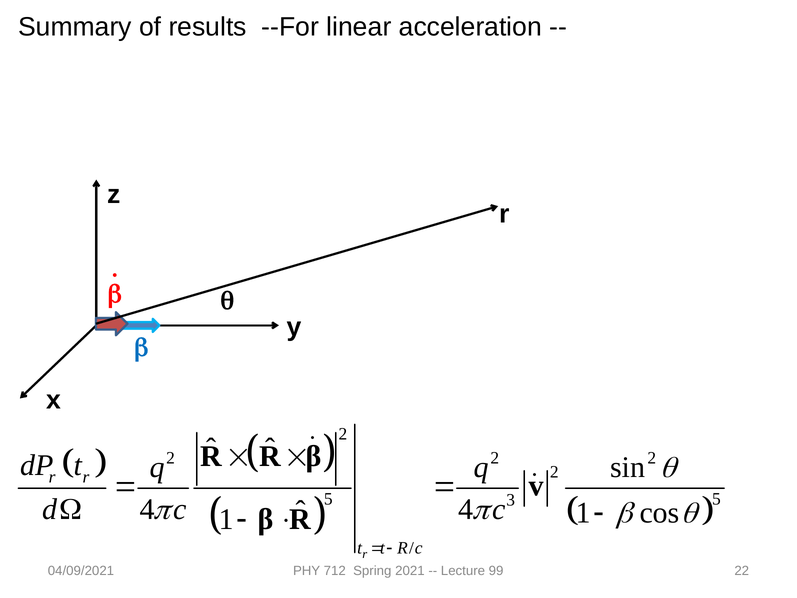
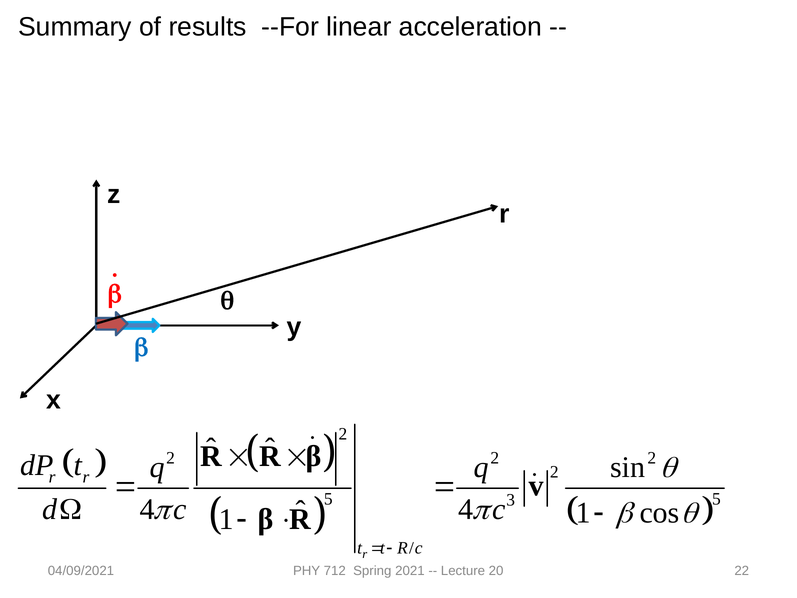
99: 99 -> 20 (496, 571)
